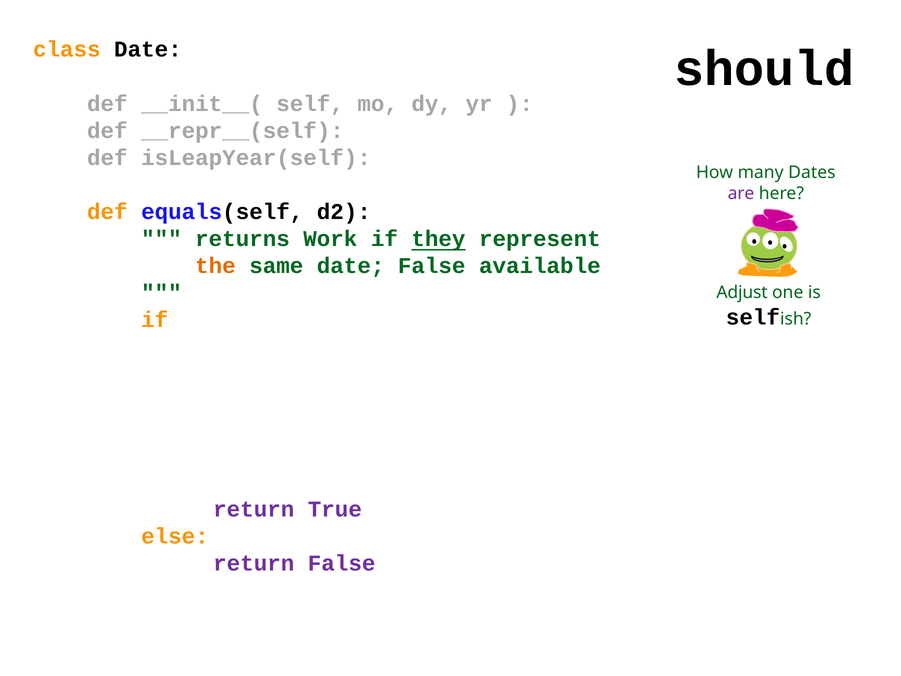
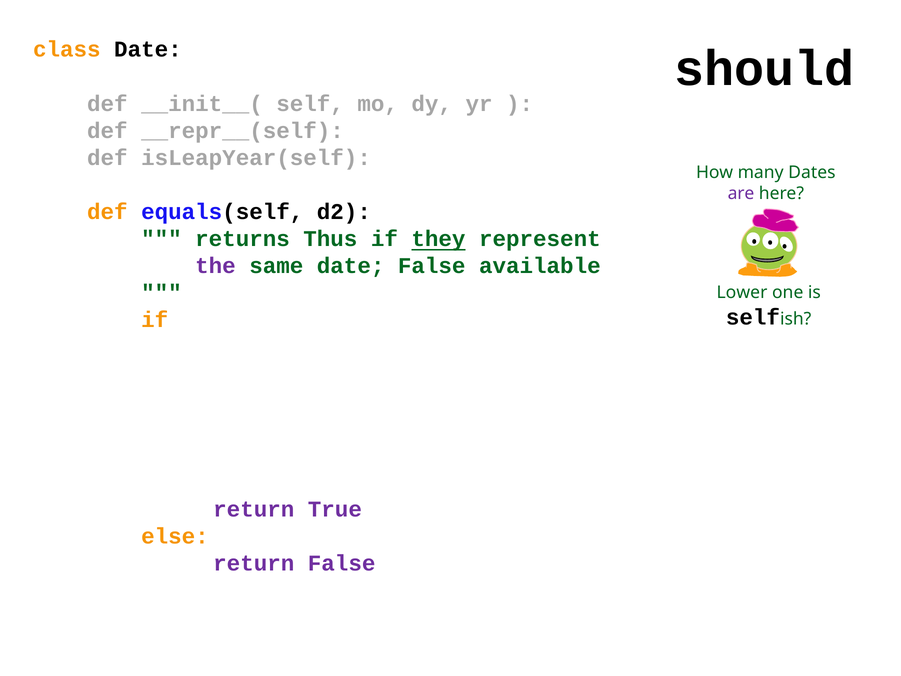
Work: Work -> Thus (330, 239)
the colour: orange -> purple (215, 266)
Adjust: Adjust -> Lower (742, 293)
